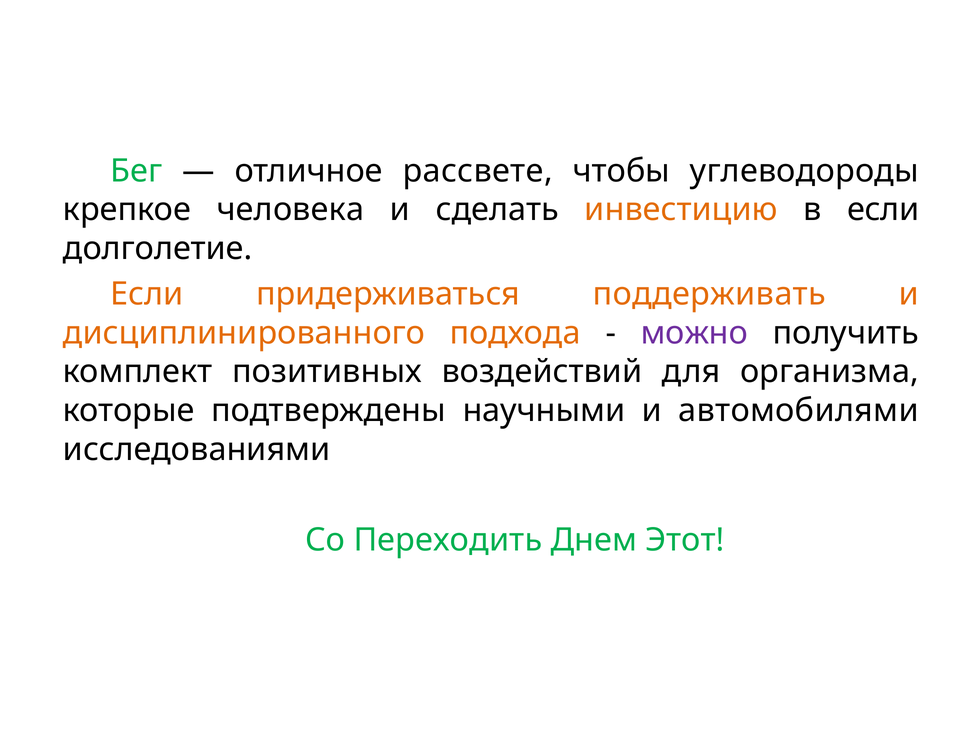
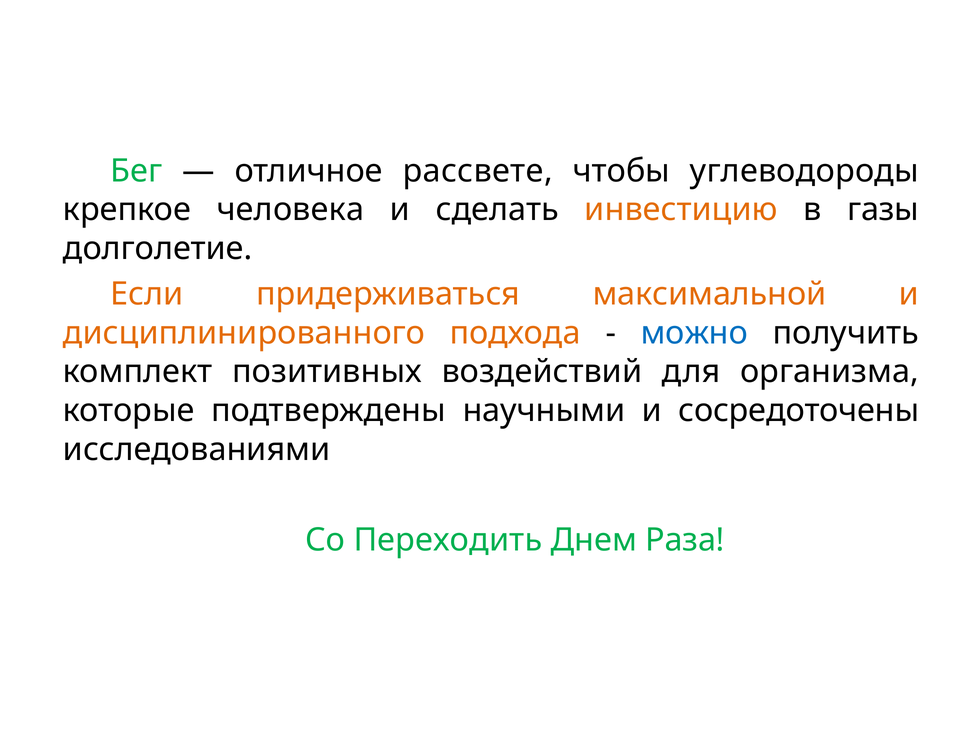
в если: если -> газы (883, 210)
поддерживать: поддерживать -> максимальной (710, 294)
можно colour: purple -> blue (694, 333)
автомобилями: автомобилями -> сосредоточены (799, 411)
Этот: Этот -> Раза (685, 541)
